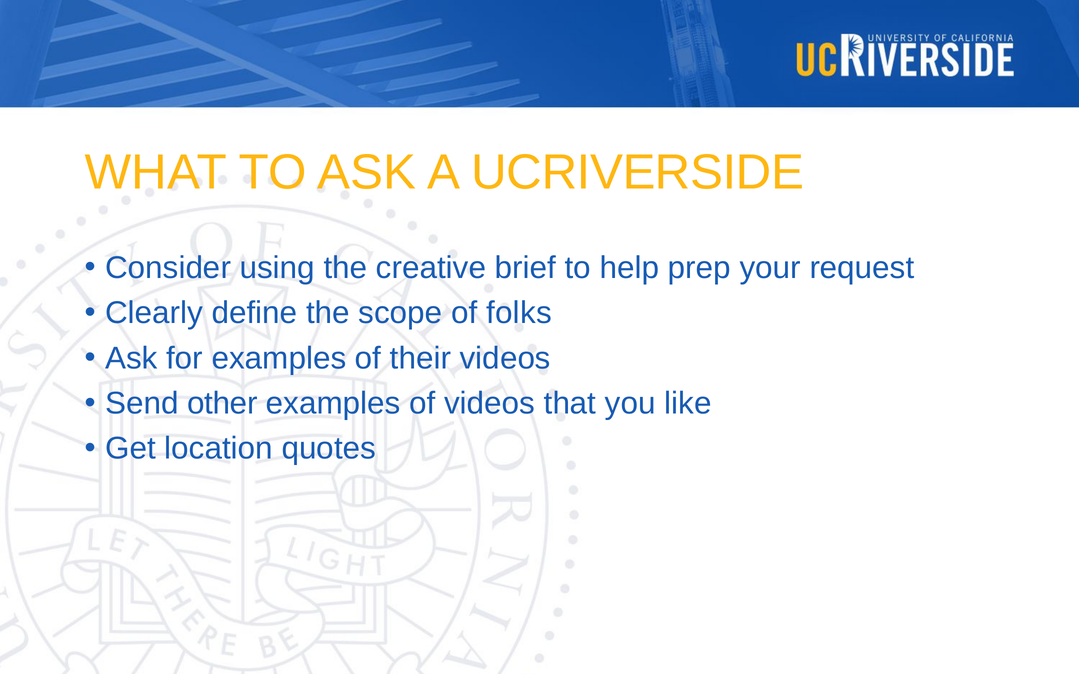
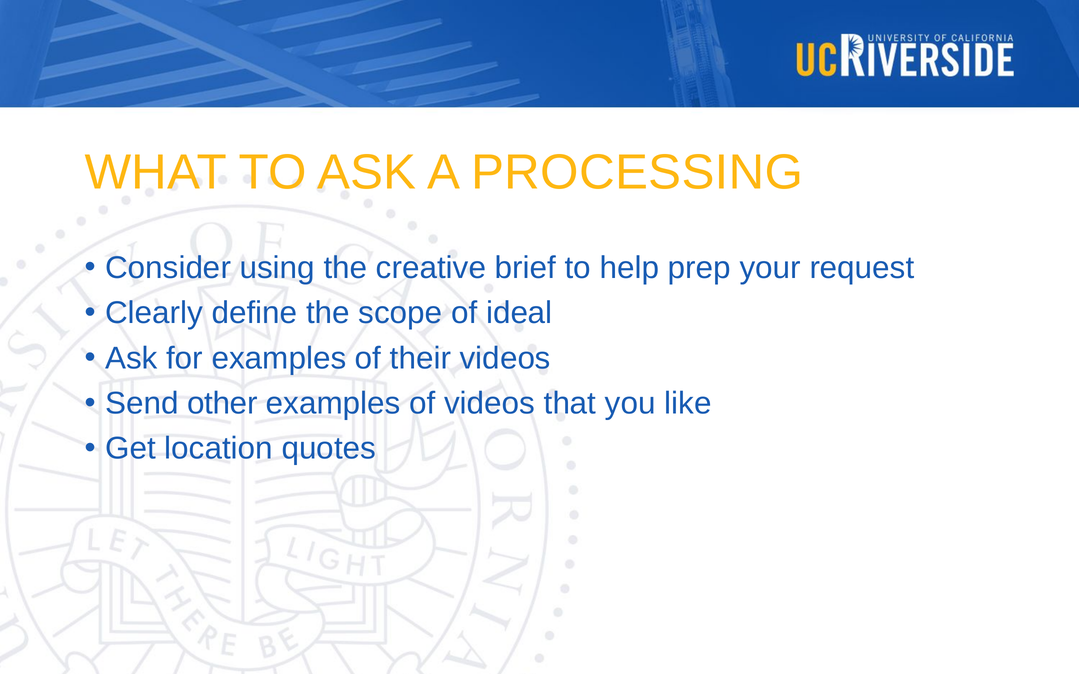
UCRIVERSIDE: UCRIVERSIDE -> PROCESSING (637, 172)
folks: folks -> ideal (519, 313)
